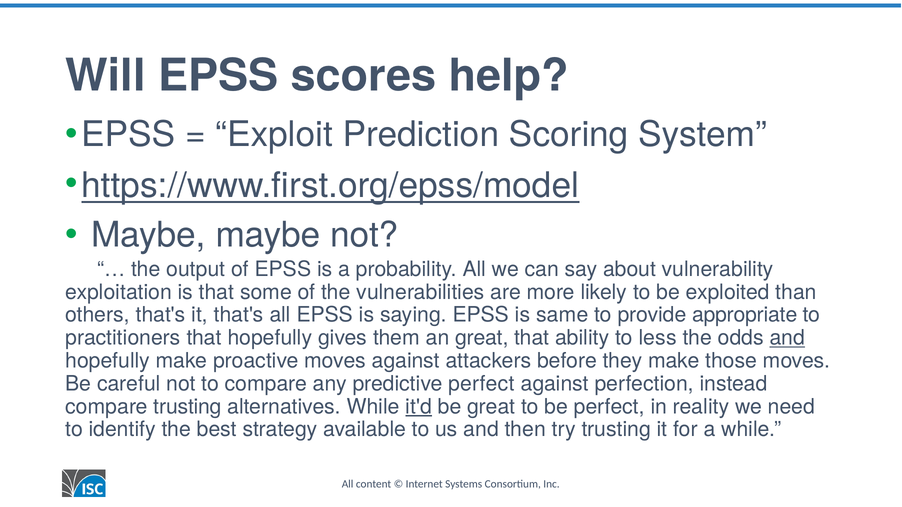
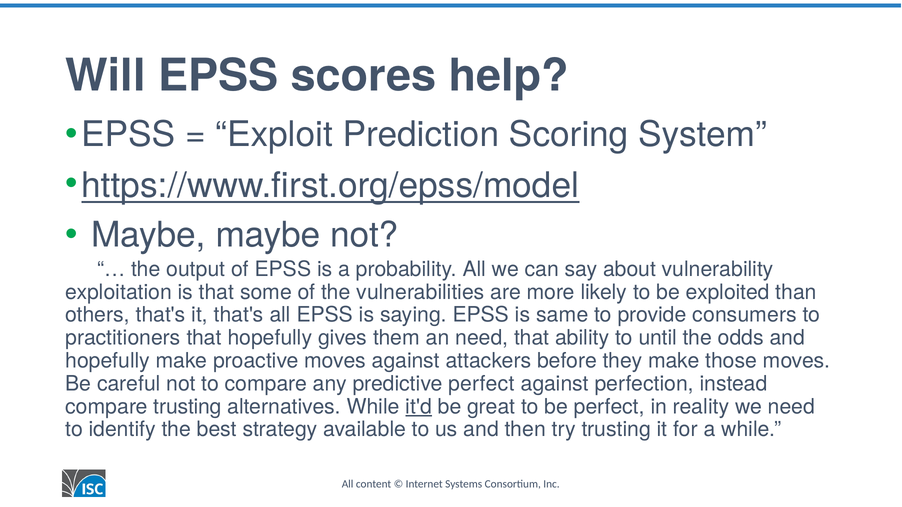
appropriate: appropriate -> consumers (745, 315)
an great: great -> need (482, 338)
less: less -> until (658, 338)
and underline: present -> none (787, 338)
